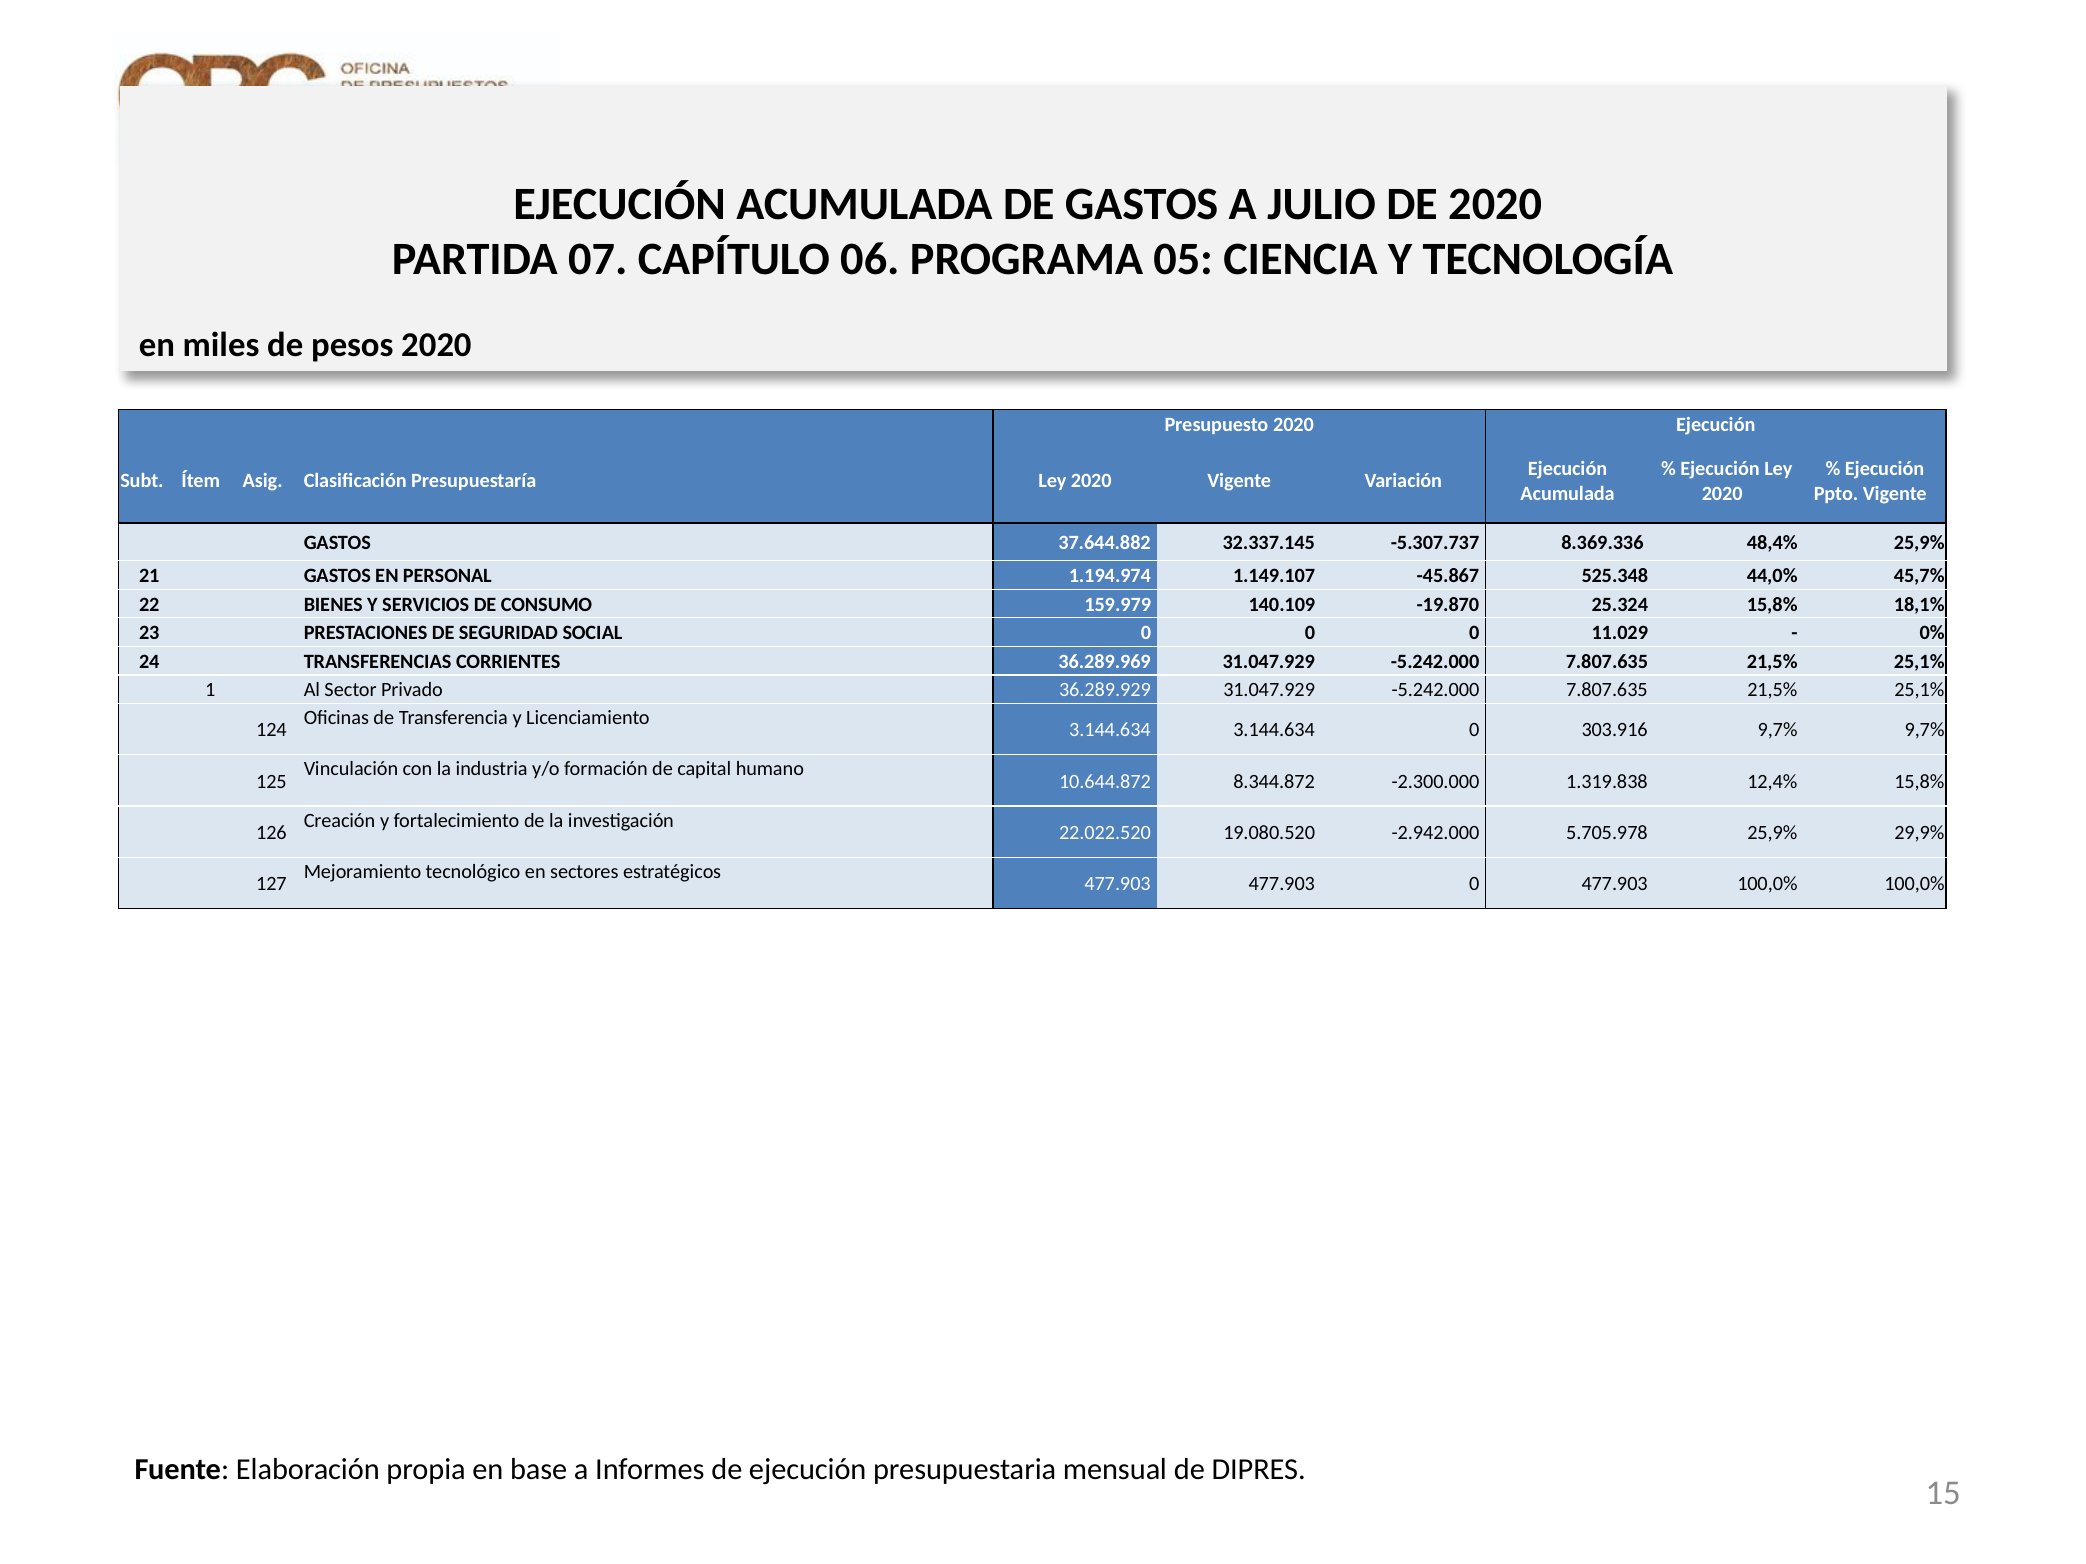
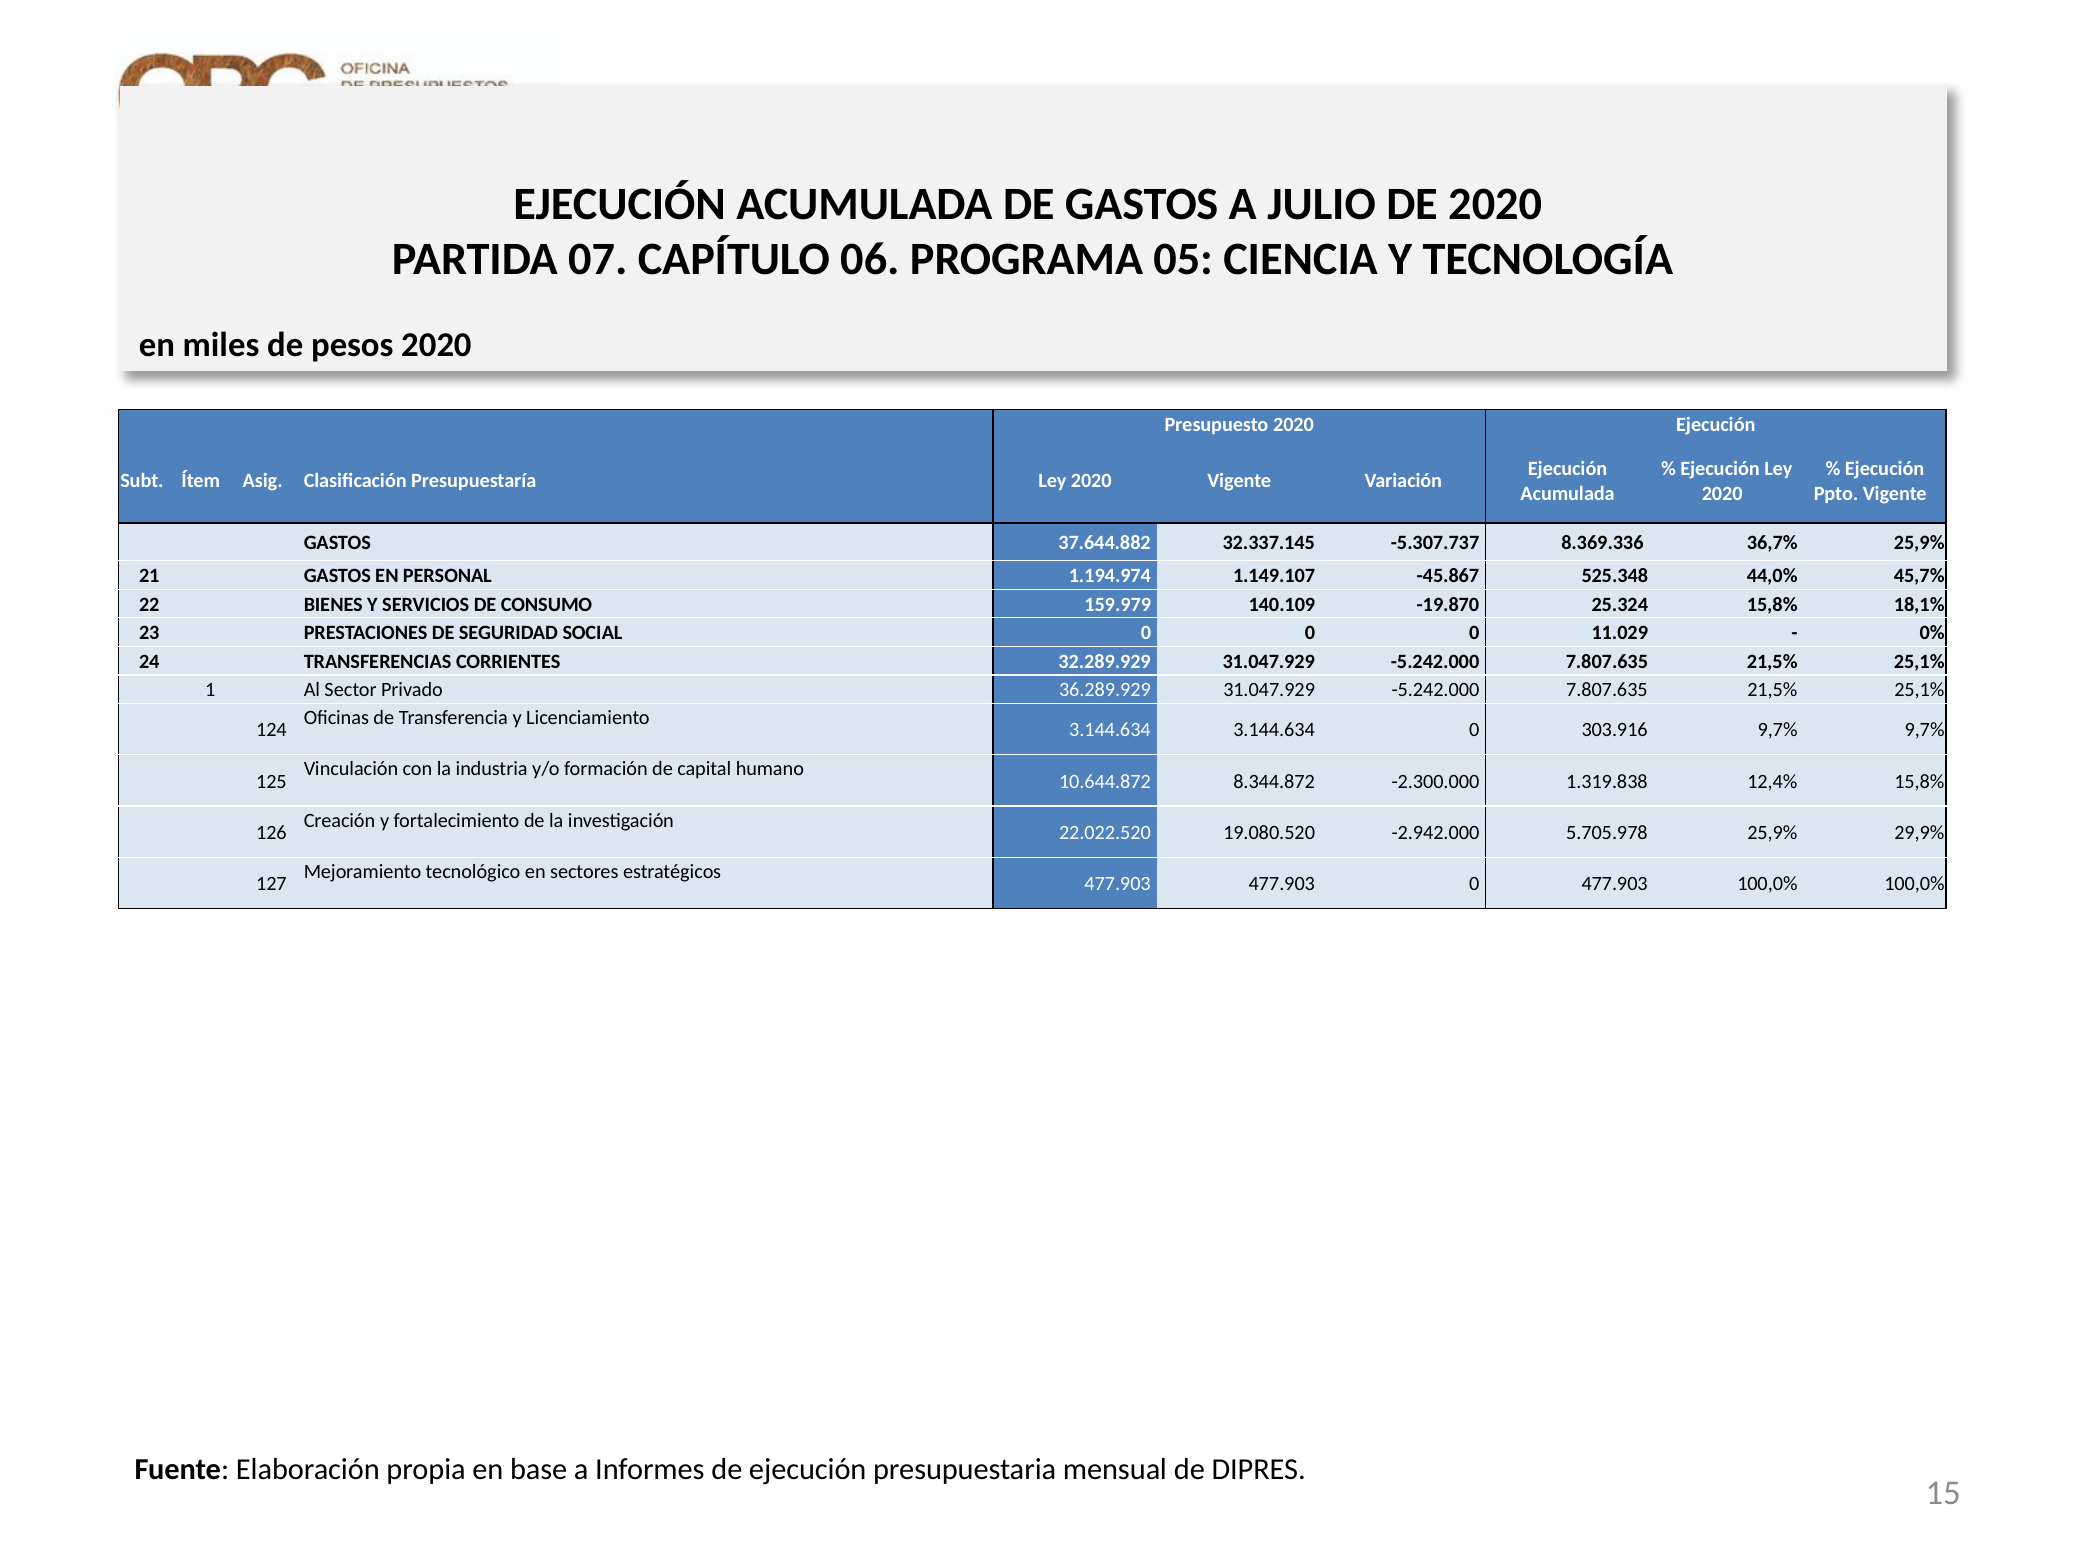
48,4%: 48,4% -> 36,7% (1772, 543)
36.289.969: 36.289.969 -> 32.289.929 (1105, 662)
